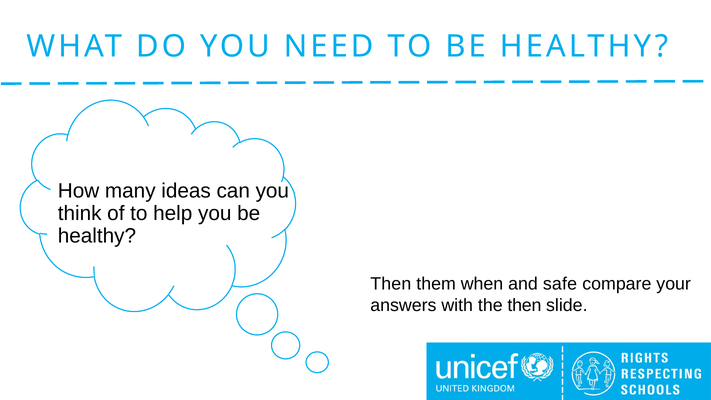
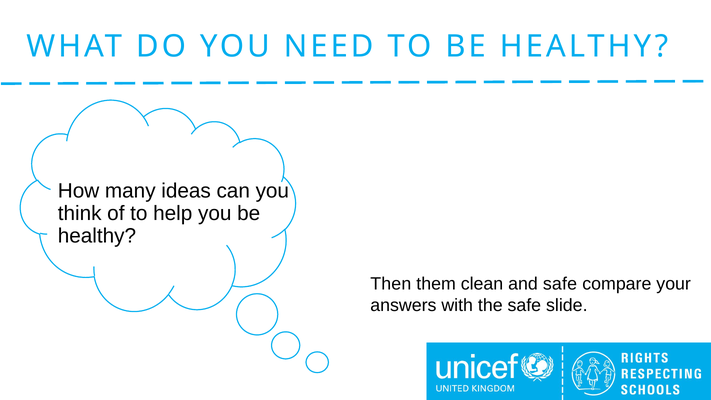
when: when -> clean (482, 284)
the then: then -> safe (524, 305)
